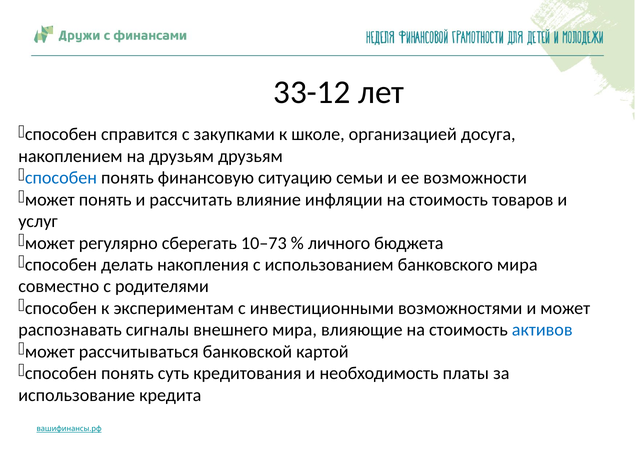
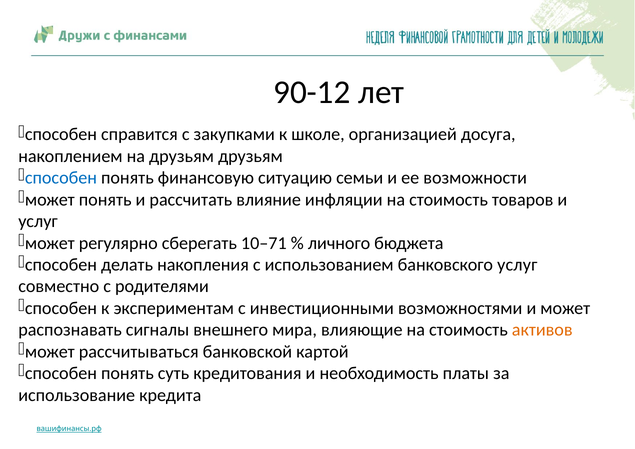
33-12: 33-12 -> 90-12 (312, 92)
10–73: 10–73 -> 10–71 (264, 243)
банковского мира: мира -> услуг (517, 265)
активов colour: blue -> orange (542, 330)
